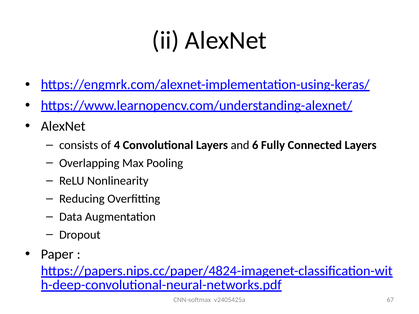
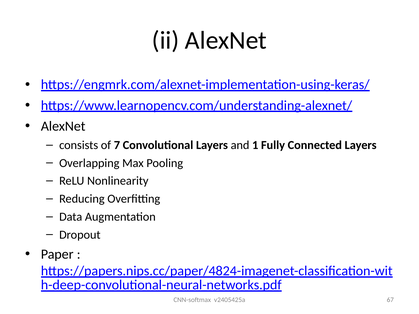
4: 4 -> 7 (117, 145)
6: 6 -> 1 (255, 145)
